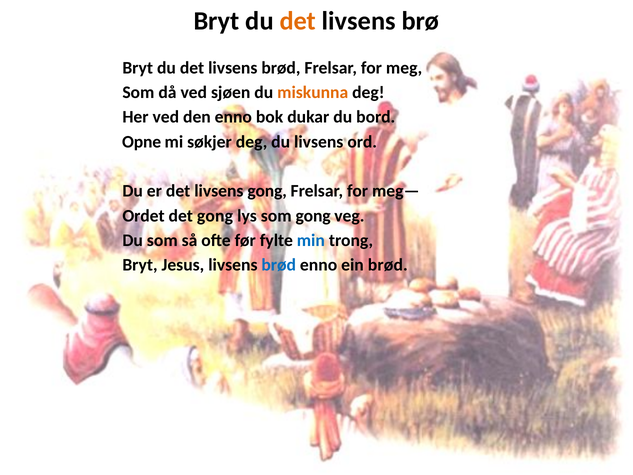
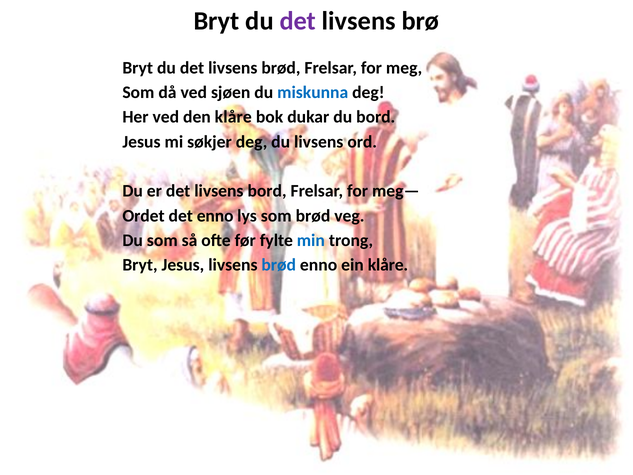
det colour: orange -> purple (298, 21)
miskunna colour: orange -> blue (313, 92)
den enno: enno -> klåre (233, 117)
Opne: Opne -> Jesus (141, 142)
livsens gong: gong -> bord (267, 191)
det gong: gong -> enno (215, 216)
som gong: gong -> brød (313, 216)
ein brød: brød -> klåre (388, 265)
